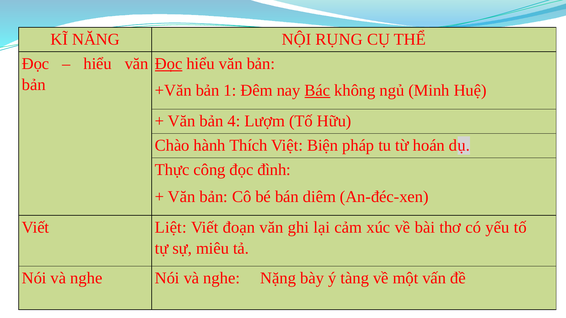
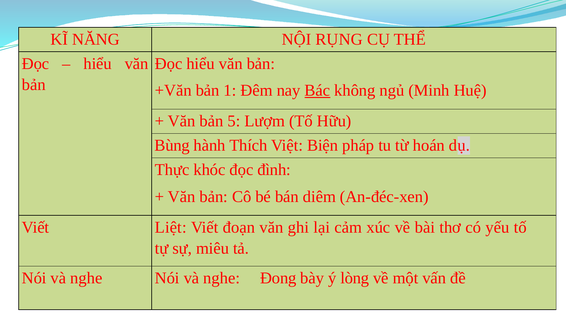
Đọc underline: present -> none (169, 64)
4: 4 -> 5 (234, 121)
Chào: Chào -> Bùng (172, 146)
công: công -> khóc (210, 170)
Nặng: Nặng -> Đong (278, 278)
tàng: tàng -> lòng (355, 278)
